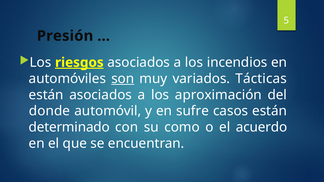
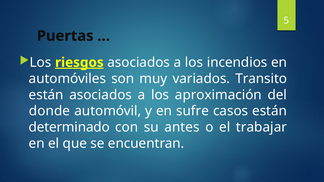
Presión: Presión -> Puertas (65, 36)
son underline: present -> none (123, 79)
Tácticas: Tácticas -> Transito (261, 79)
como: como -> antes (182, 127)
acuerdo: acuerdo -> trabajar (261, 127)
